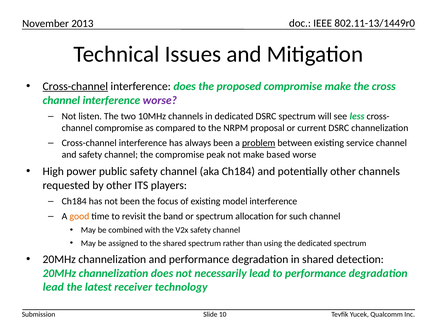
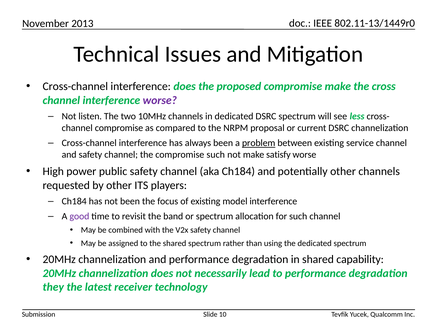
Cross-channel underline: present -> none (75, 86)
compromise peak: peak -> such (216, 155)
based: based -> satisfy (278, 155)
good colour: orange -> purple (79, 216)
detection: detection -> capability (360, 259)
lead: lead -> they (53, 287)
